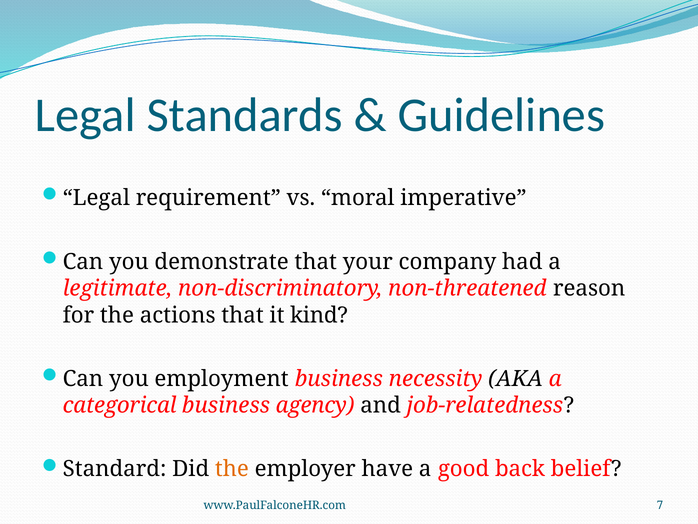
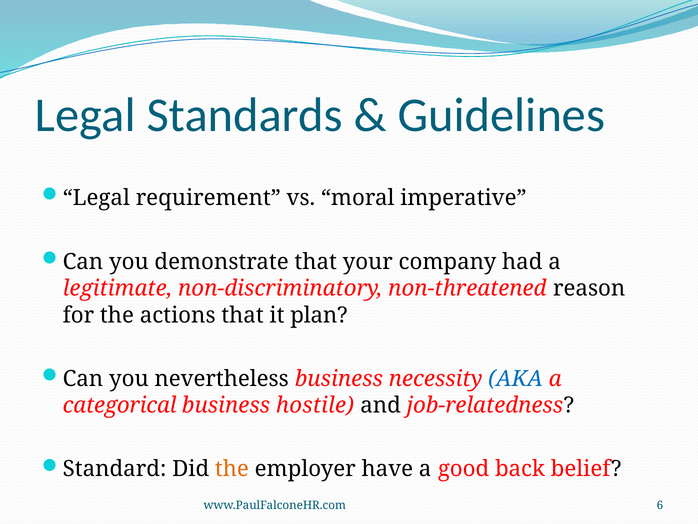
kind: kind -> plan (319, 315)
employment: employment -> nevertheless (222, 378)
AKA colour: black -> blue (516, 378)
agency: agency -> hostile (315, 405)
7: 7 -> 6 (660, 505)
